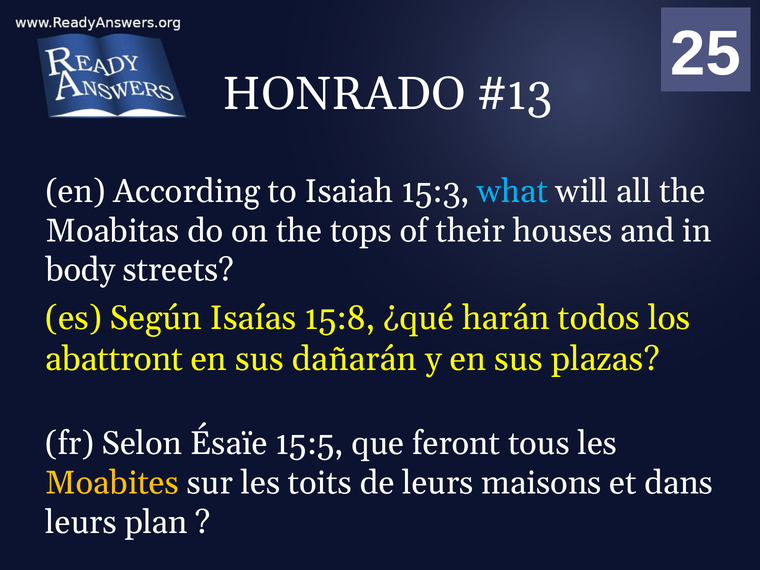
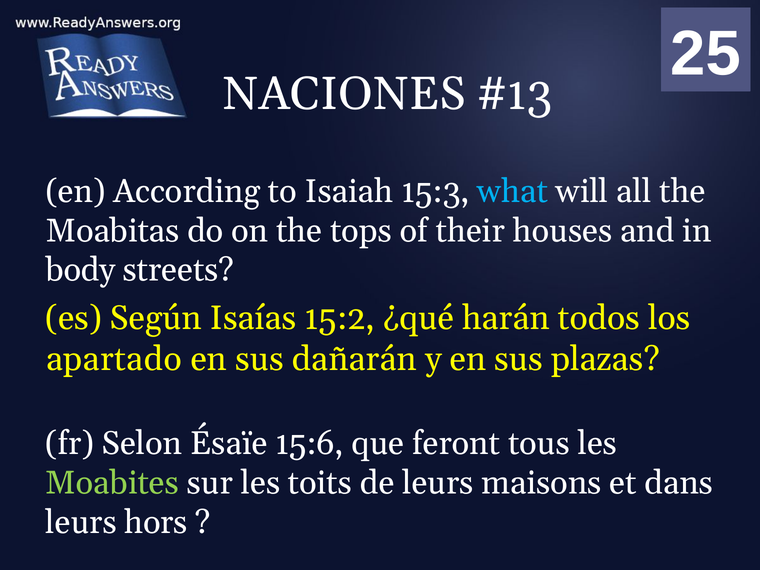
HONRADO: HONRADO -> NACIONES (344, 94)
15:8: 15:8 -> 15:2 (340, 318)
abattront: abattront -> apartado (114, 359)
15:5: 15:5 -> 15:6 (309, 444)
Moabites colour: yellow -> light green (112, 483)
plan: plan -> hors (156, 522)
